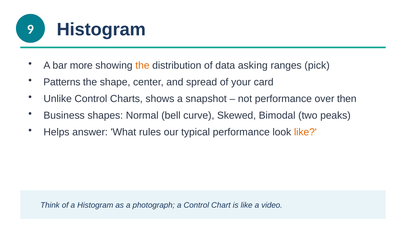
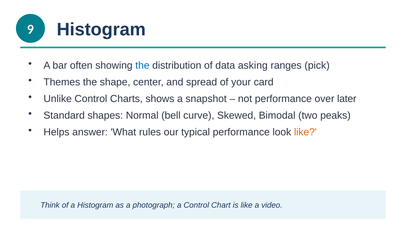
more: more -> often (81, 66)
the colour: orange -> blue (142, 66)
Patterns: Patterns -> Themes (62, 82)
then: then -> later (347, 99)
Business: Business -> Standard (64, 116)
